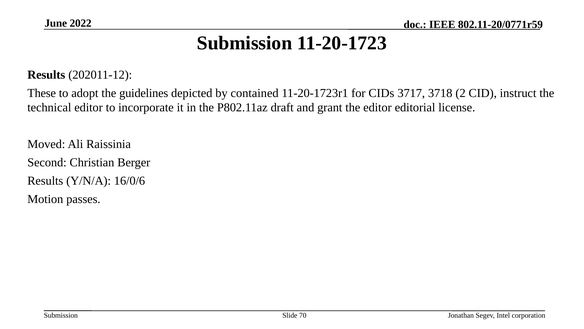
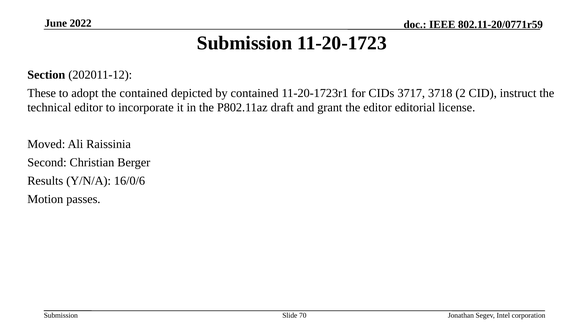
Results: Results -> Section (46, 75)
the guidelines: guidelines -> contained (144, 93)
